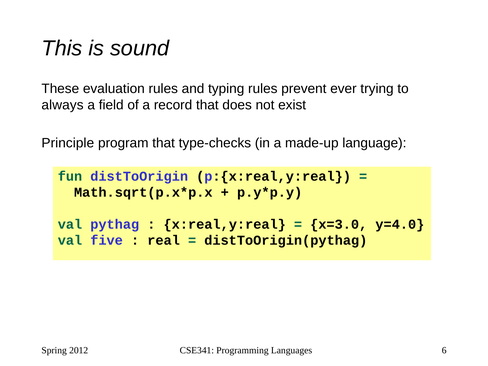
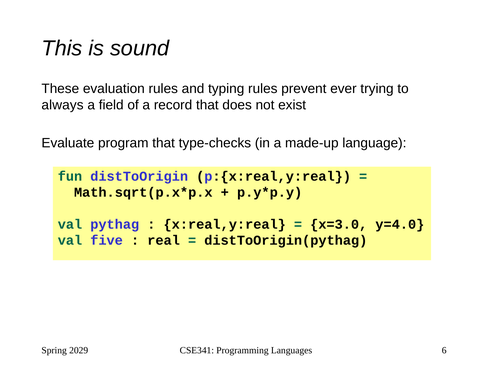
Principle: Principle -> Evaluate (68, 143)
2012: 2012 -> 2029 (79, 350)
